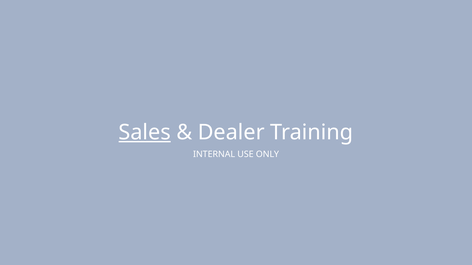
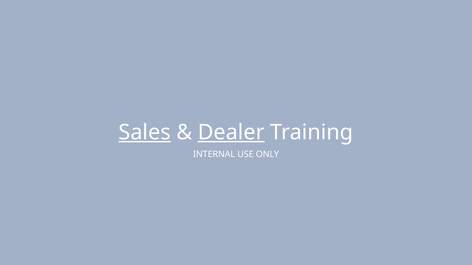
Dealer underline: none -> present (231, 133)
